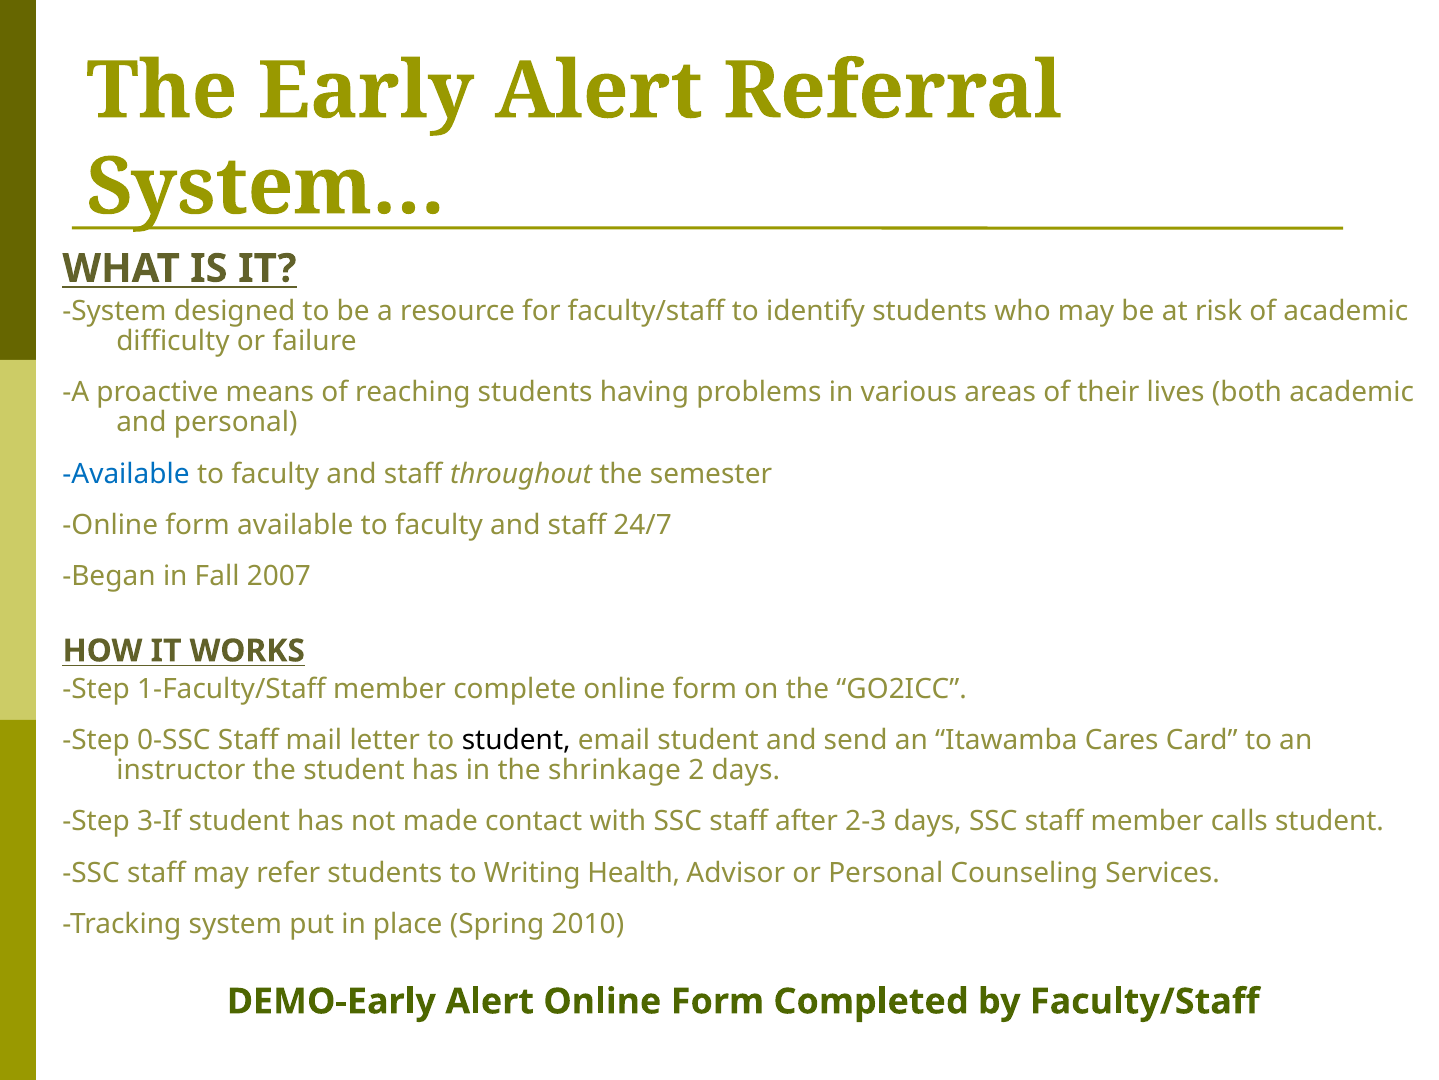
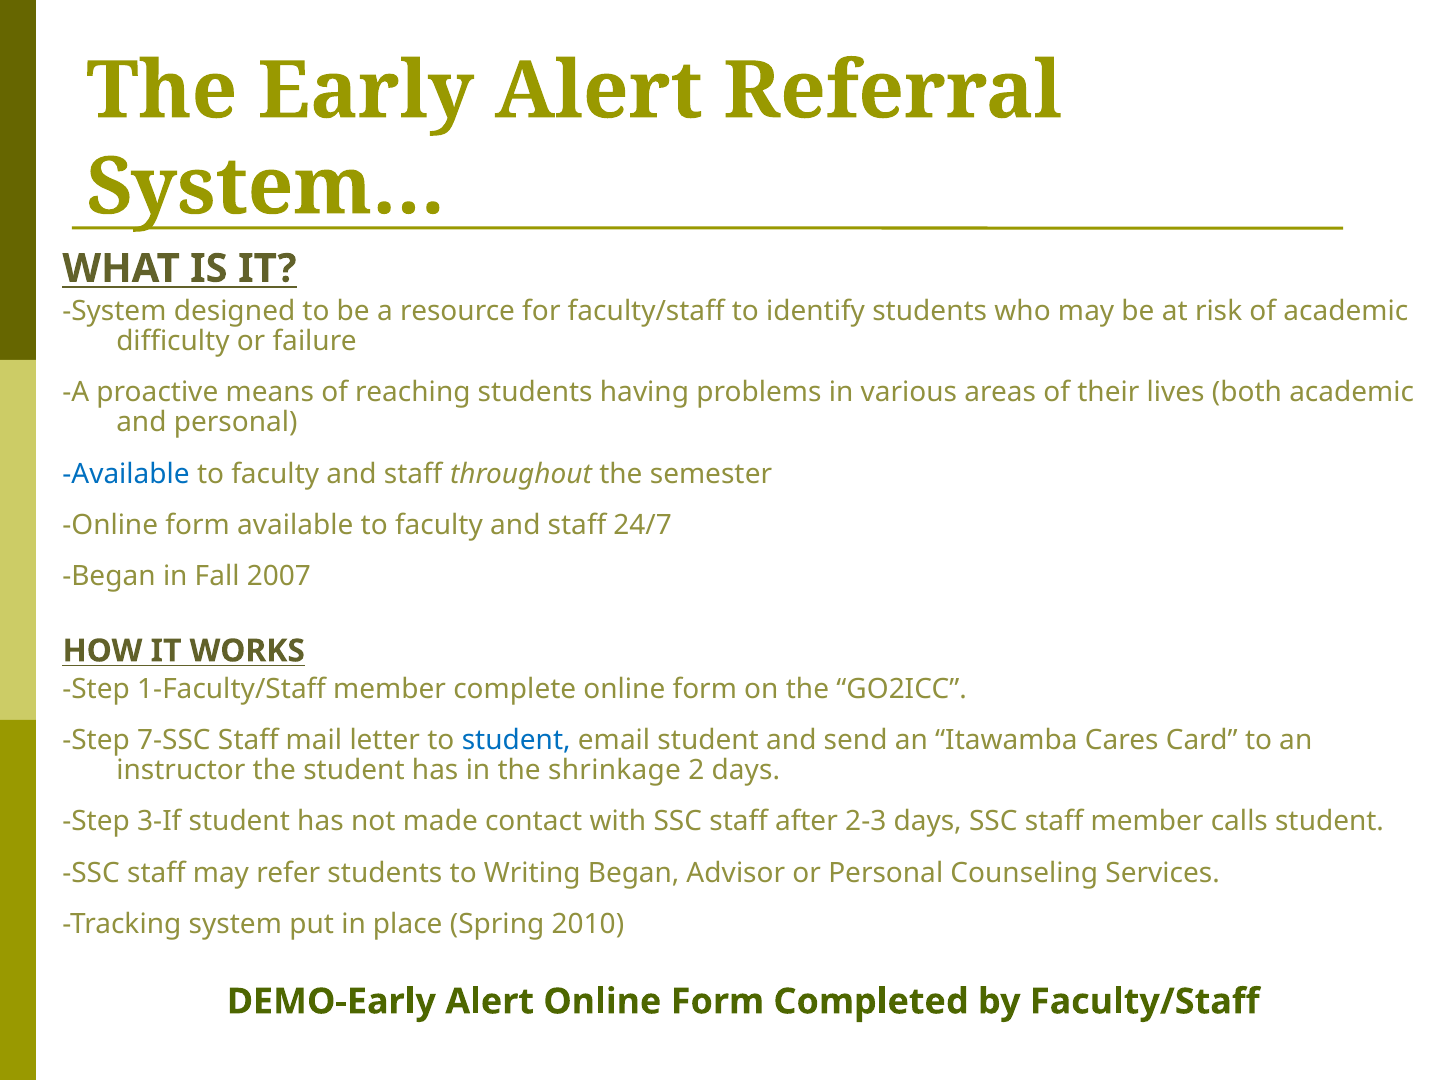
0-SSC: 0-SSC -> 7-SSC (174, 740)
student colour: black -> blue (516, 740)
Writing Health: Health -> Began (634, 872)
